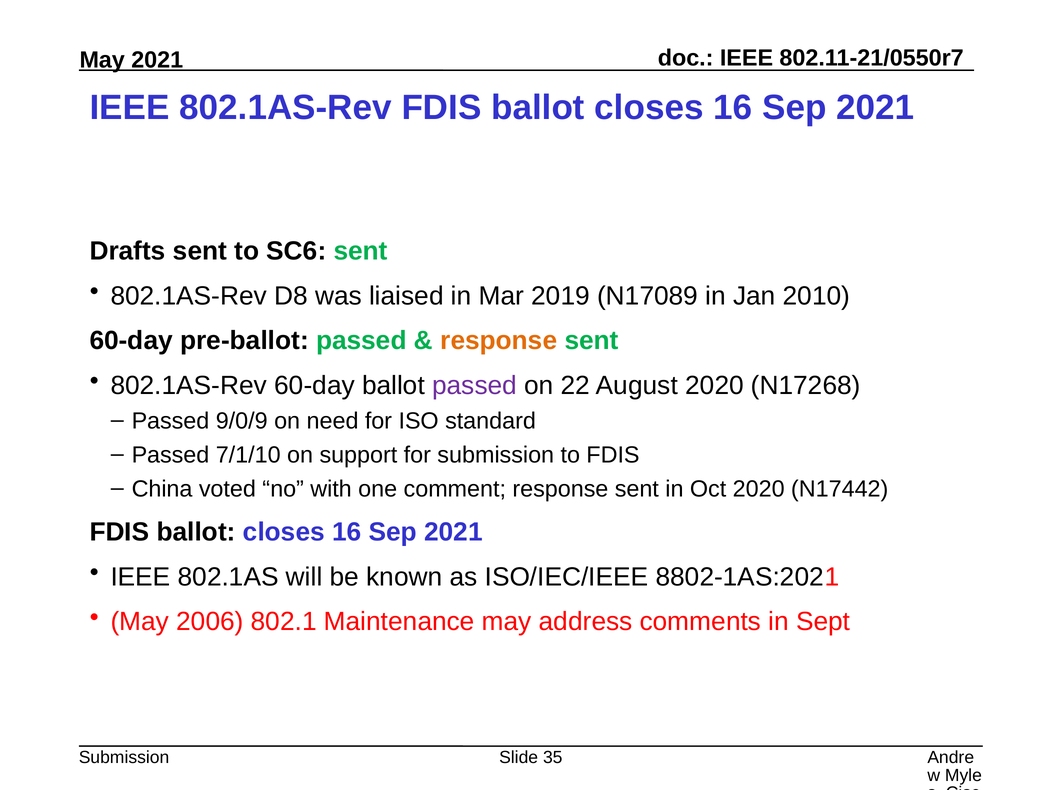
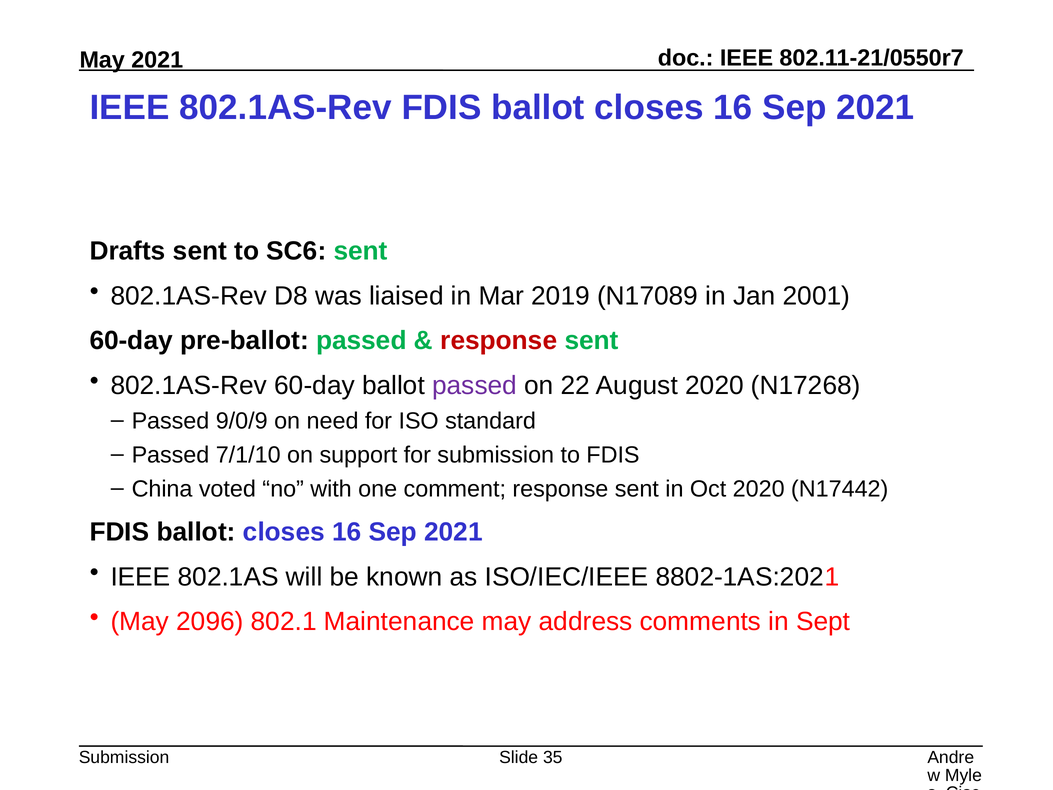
2010: 2010 -> 2001 (816, 296)
response colour: orange -> red (499, 341)
2006: 2006 -> 2096 (210, 621)
